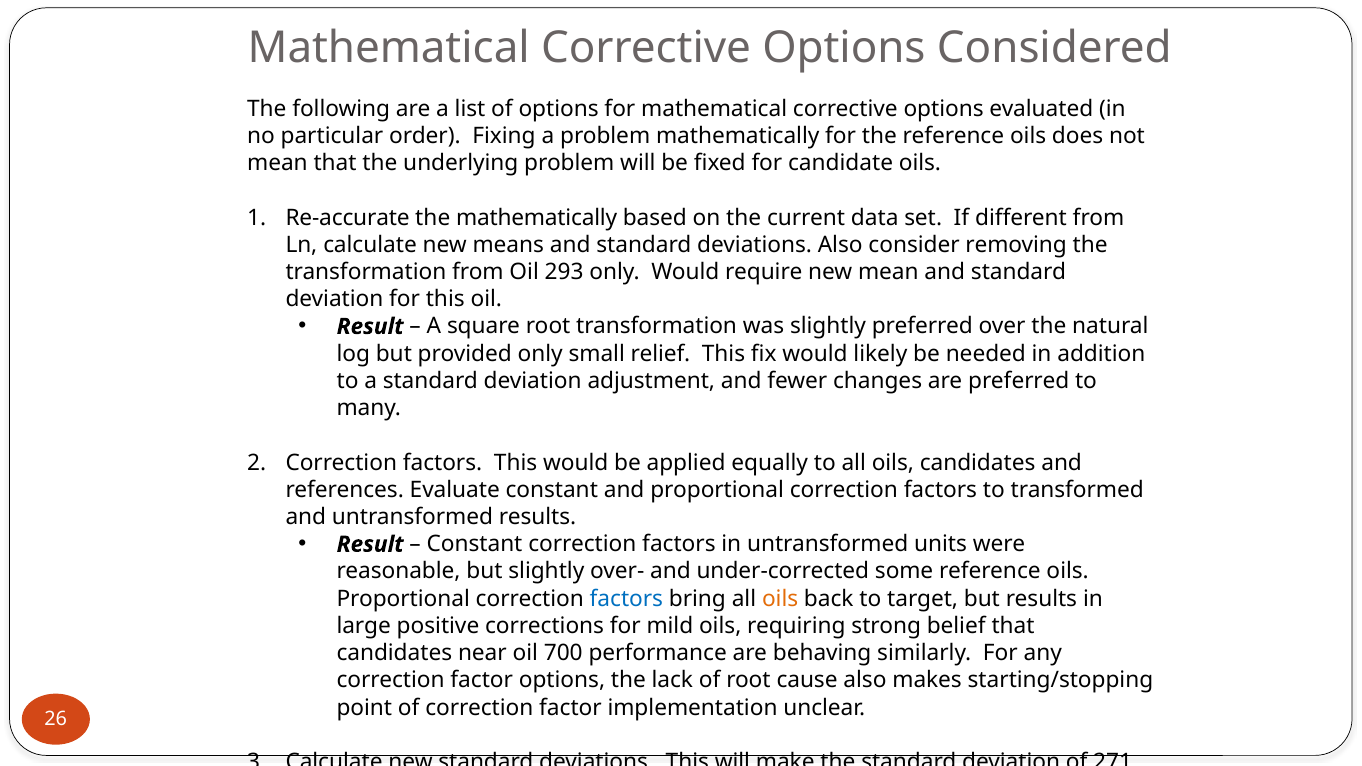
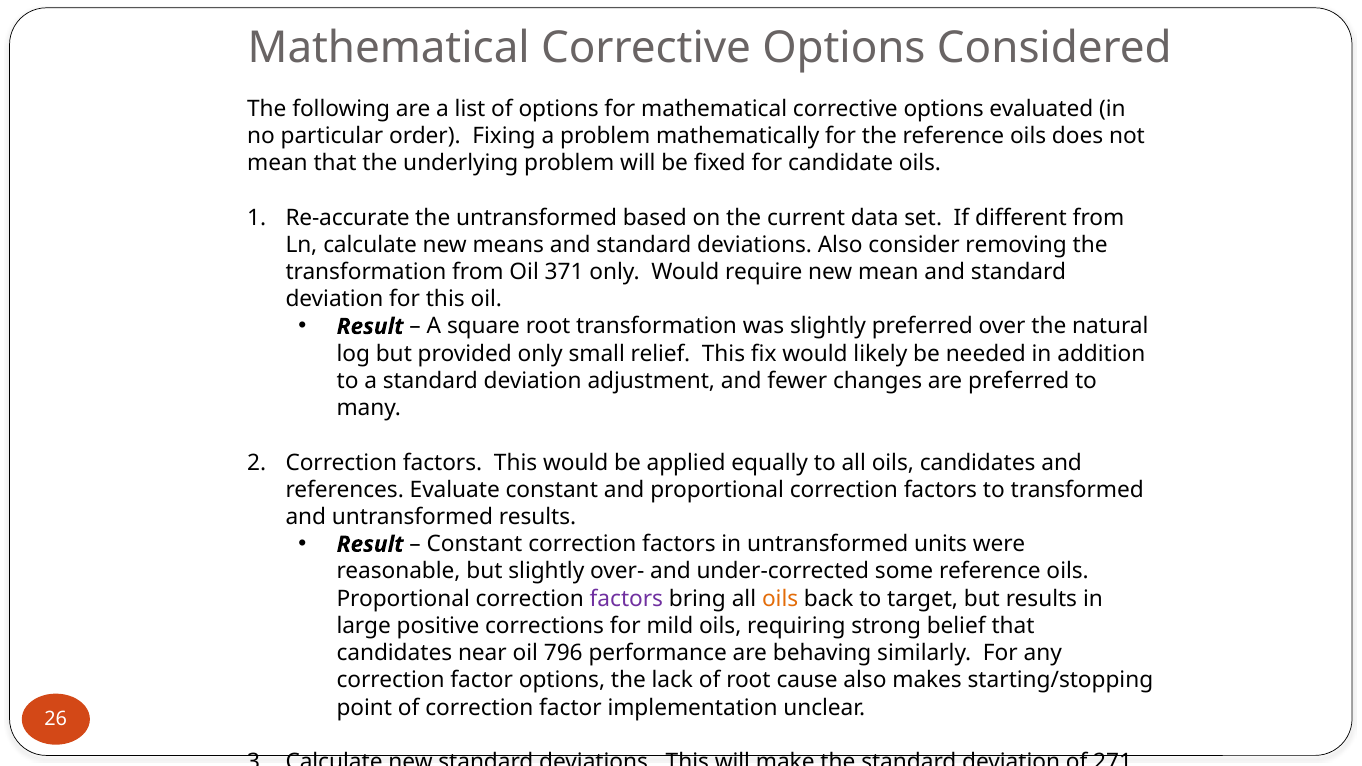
the mathematically: mathematically -> untransformed (537, 218)
293: 293 -> 371 (564, 272)
factors colour: blue -> purple (626, 599)
700: 700 -> 796 (563, 653)
